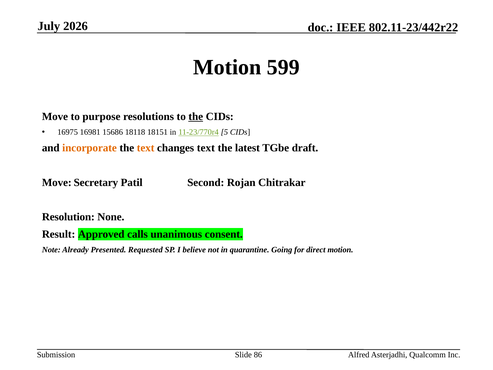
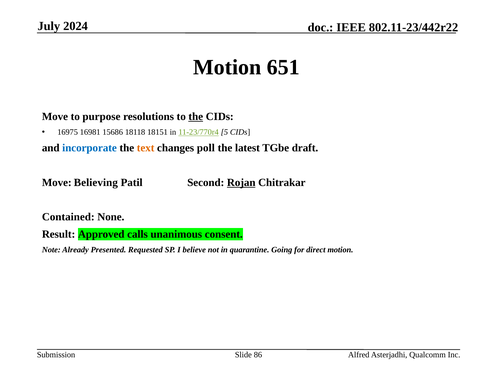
2026: 2026 -> 2024 (76, 26)
599: 599 -> 651 (283, 67)
incorporate colour: orange -> blue (90, 148)
changes text: text -> poll (206, 148)
Secretary: Secretary -> Believing (96, 182)
Rojan underline: none -> present (241, 182)
Resolution: Resolution -> Contained (68, 217)
